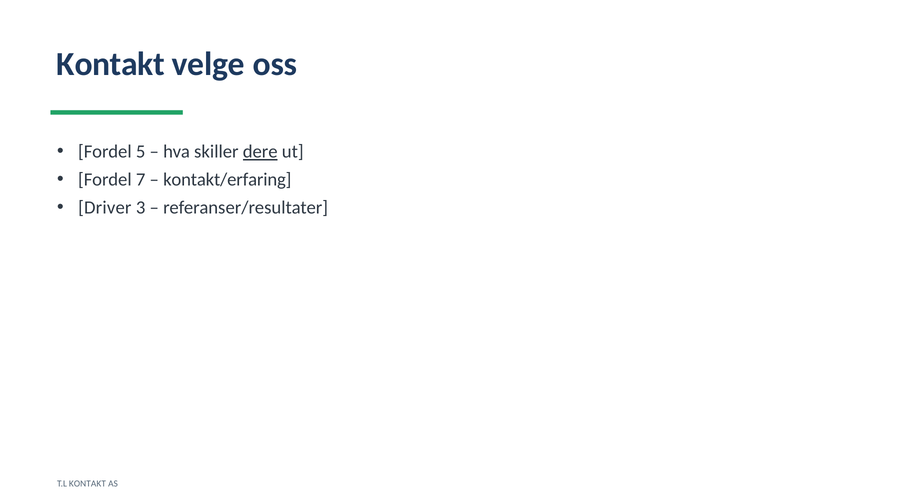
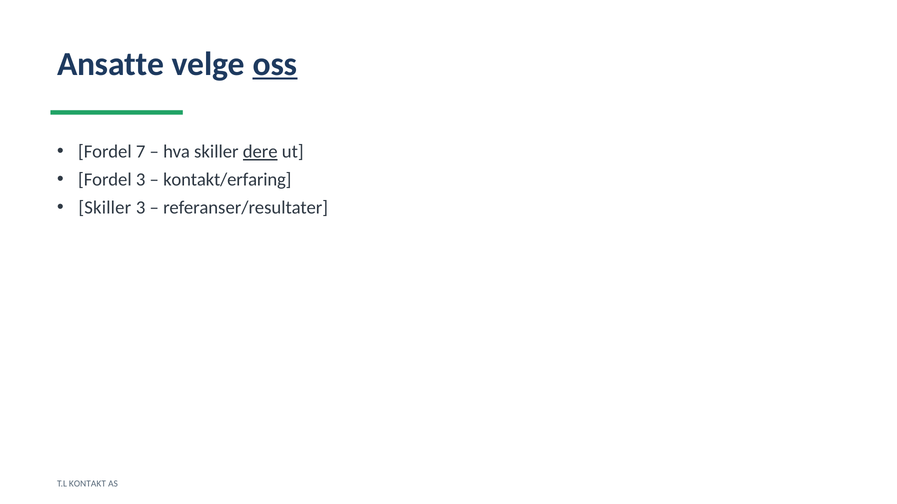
Kontakt: Kontakt -> Ansatte (111, 64)
oss underline: none -> present (275, 64)
5: 5 -> 7 (141, 152)
Fordel 7: 7 -> 3 (141, 180)
Driver: Driver -> Skiller (105, 208)
